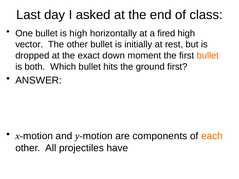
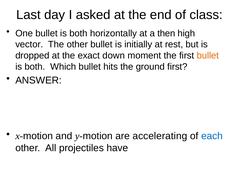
One bullet is high: high -> both (78, 33)
fired: fired -> then (166, 33)
components: components -> accelerating (160, 136)
each colour: orange -> blue (212, 136)
